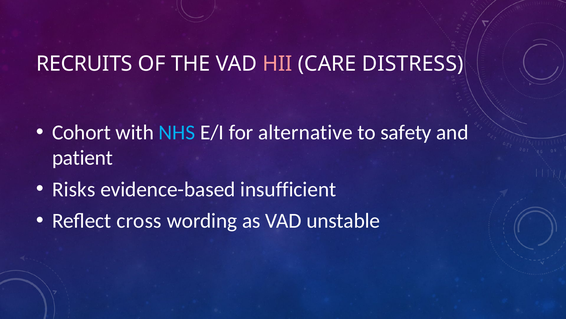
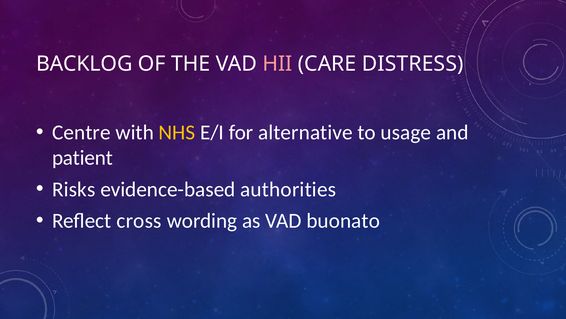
RECRUITS: RECRUITS -> BACKLOG (84, 64)
Cohort: Cohort -> Centre (81, 132)
NHS colour: light blue -> yellow (177, 132)
safety: safety -> usage (406, 132)
insufficient: insufficient -> authorities (288, 189)
unstable: unstable -> buonato (343, 220)
